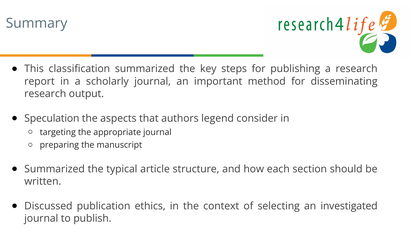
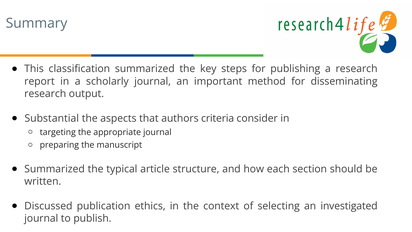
Speculation: Speculation -> Substantial (52, 118)
legend: legend -> criteria (218, 118)
